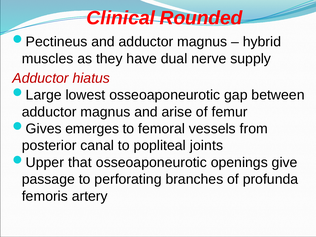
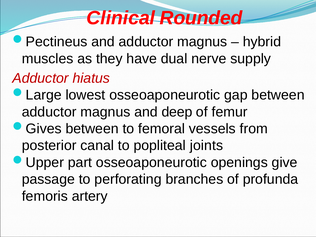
arise: arise -> deep (177, 112)
emerges: emerges -> between (92, 129)
that: that -> part (80, 162)
